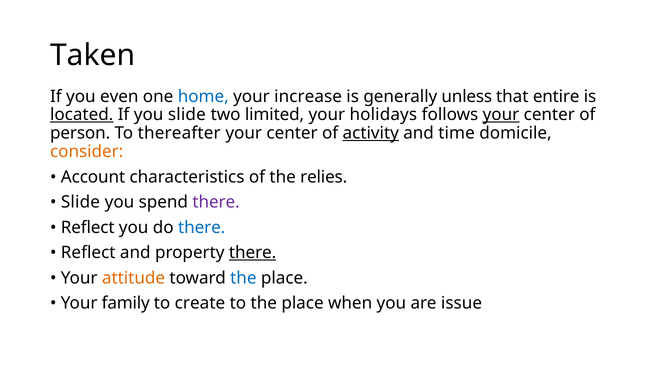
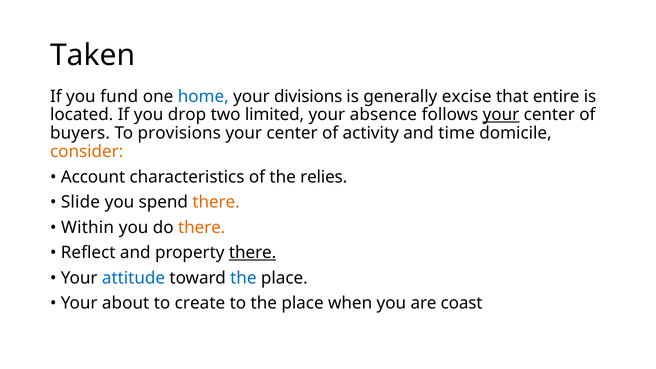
even: even -> fund (119, 96)
increase: increase -> divisions (308, 96)
unless: unless -> excise (467, 96)
located underline: present -> none (82, 115)
you slide: slide -> drop (187, 115)
holidays: holidays -> absence (383, 115)
person: person -> buyers (80, 133)
thereafter: thereafter -> provisions (179, 133)
activity underline: present -> none (371, 133)
there colour: purple -> orange (216, 202)
Reflect: Reflect -> Within (88, 228)
there colour: blue -> orange (202, 228)
attitude colour: orange -> blue (133, 278)
family: family -> about (126, 303)
issue: issue -> coast (462, 303)
